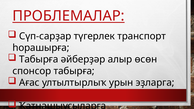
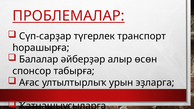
Табырға: Табырға -> Балалар (39, 59)
